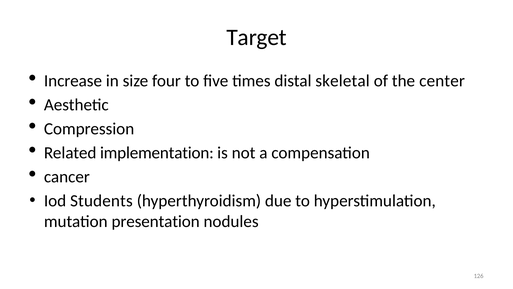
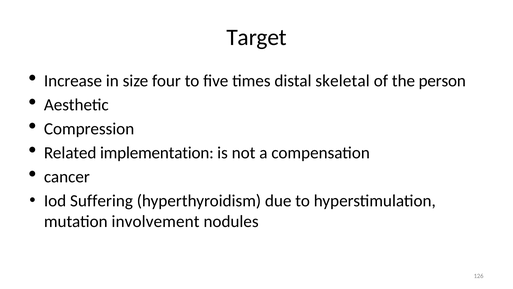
center: center -> person (442, 81)
Students: Students -> Suffering (101, 201)
presentation: presentation -> involvement (156, 221)
